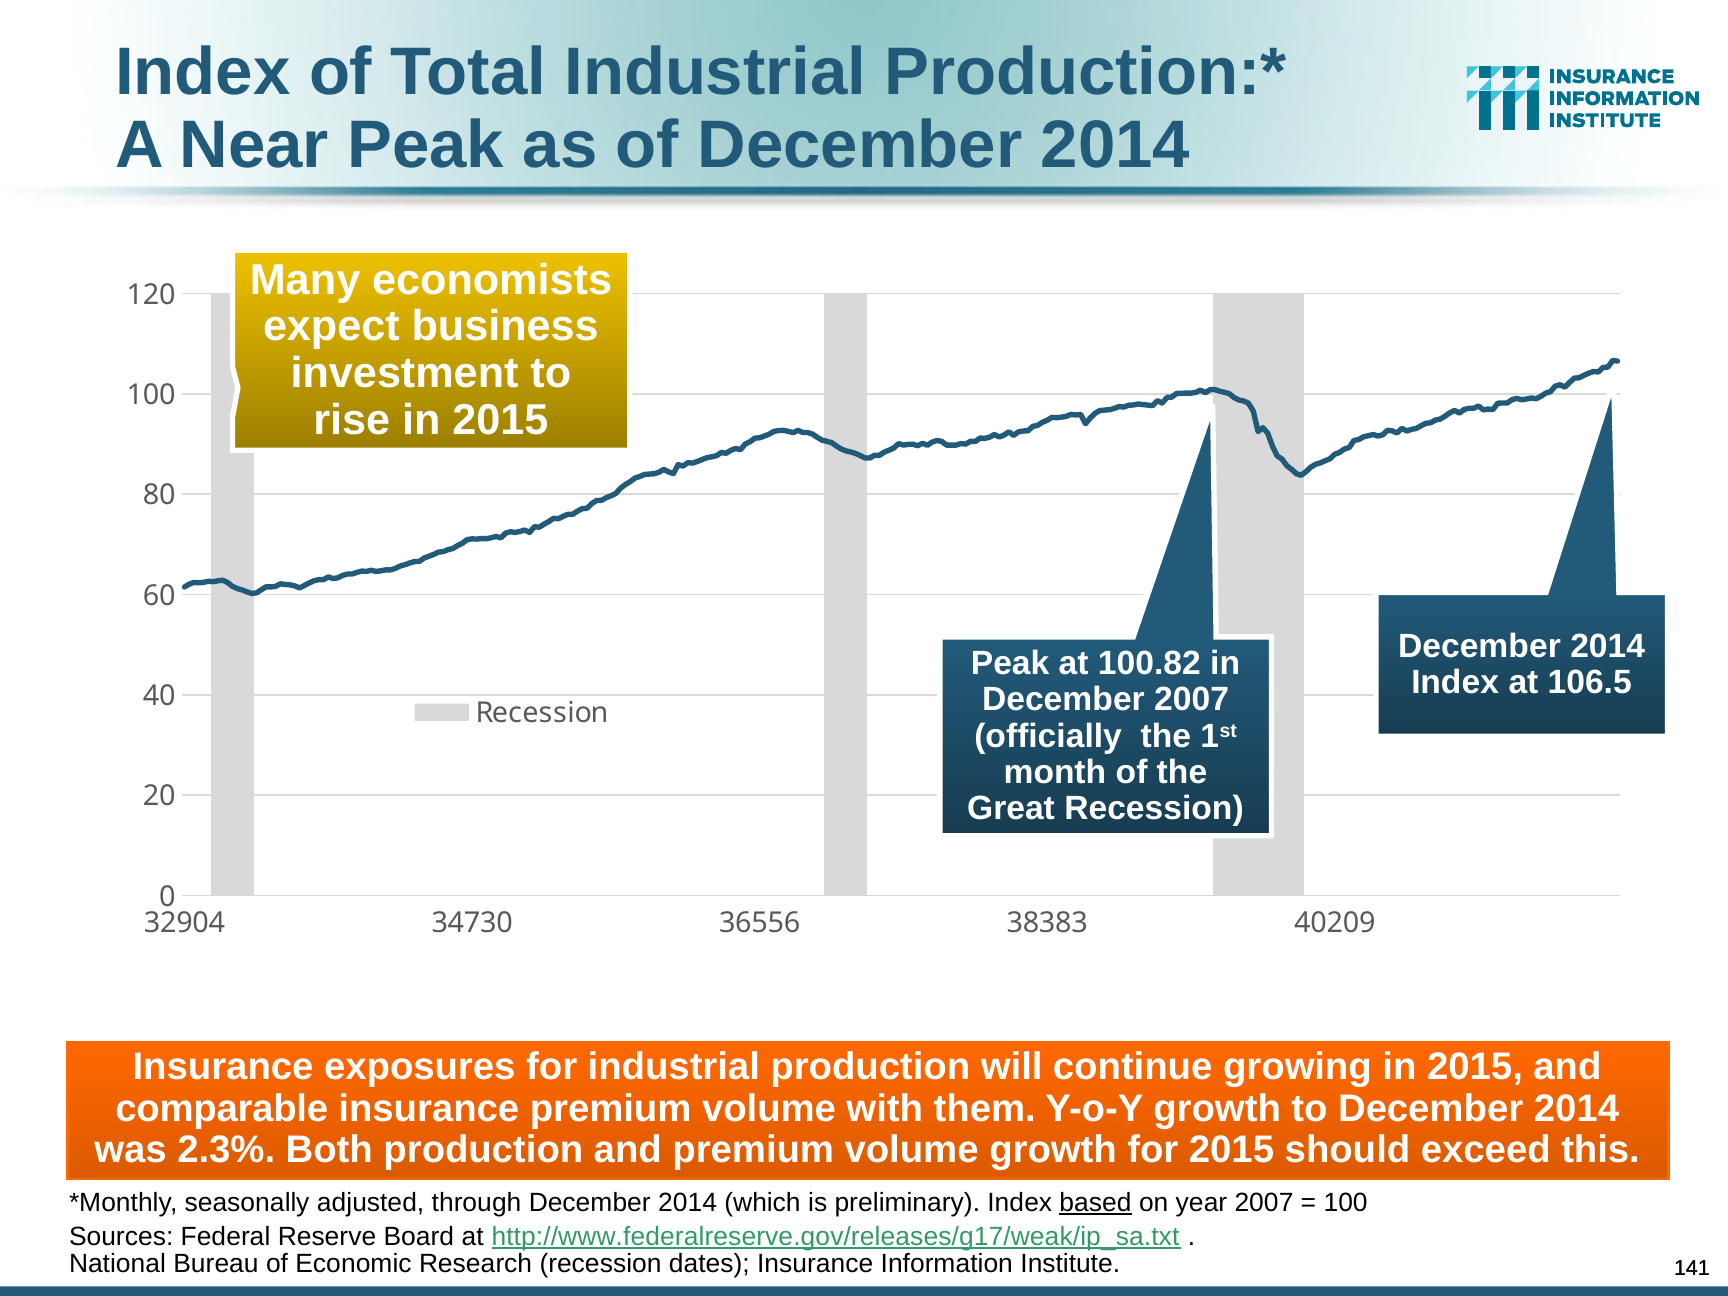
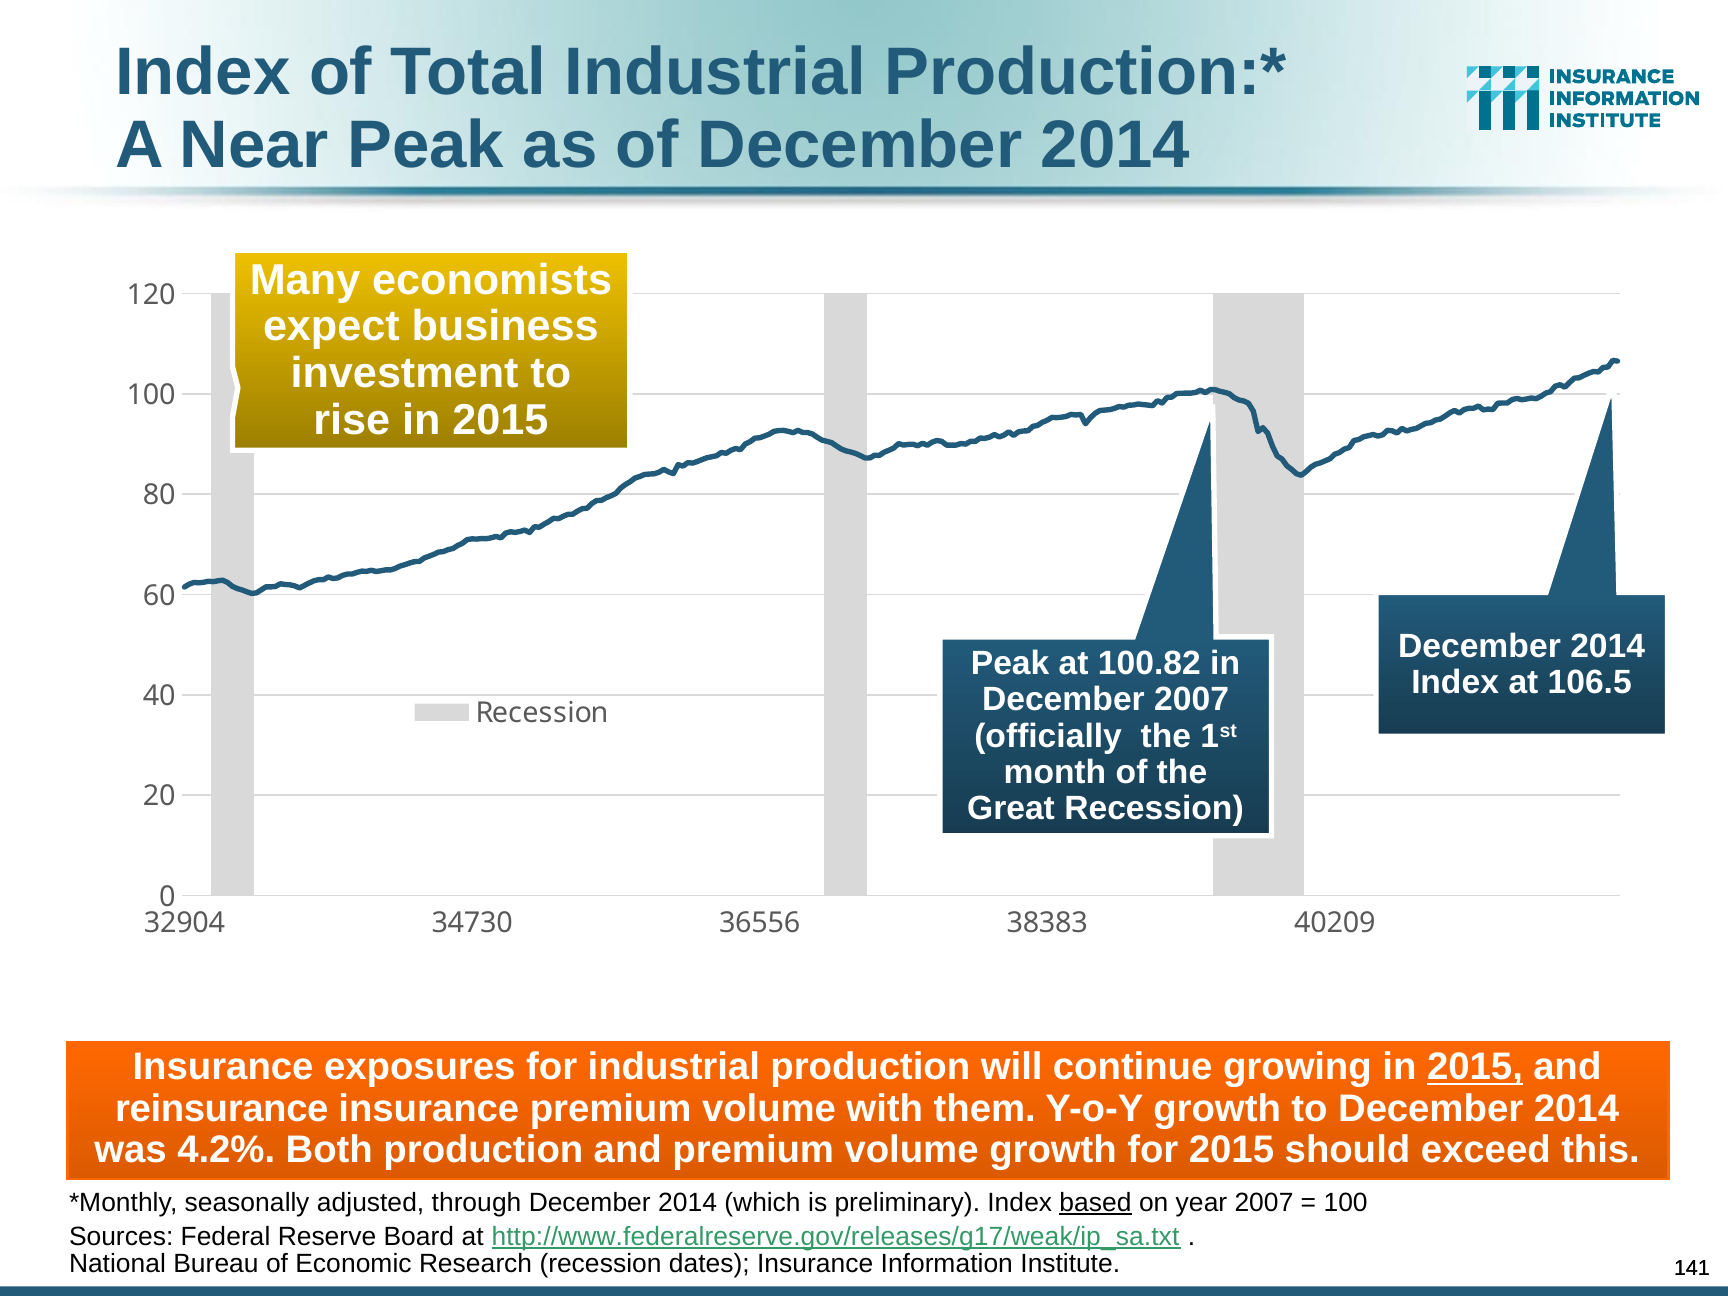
2015 underline: none -> present (1475, 1067)
comparable: comparable -> reinsurance (222, 1109)
2.3%: 2.3% -> 4.2% (226, 1150)
